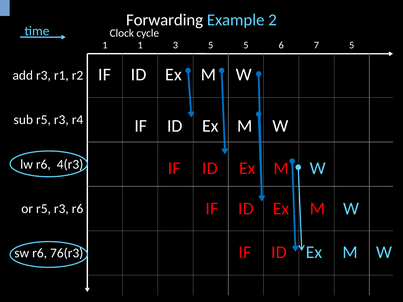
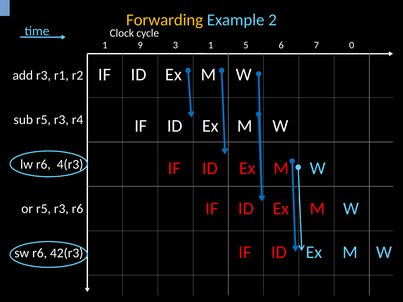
Forwarding colour: white -> yellow (165, 20)
1 1: 1 -> 9 (140, 45)
3 5: 5 -> 1 (211, 45)
7 5: 5 -> 0 (352, 45)
76(r3: 76(r3 -> 42(r3 (67, 253)
